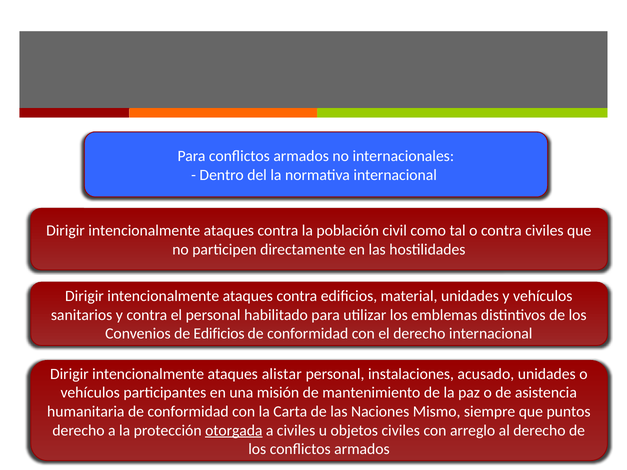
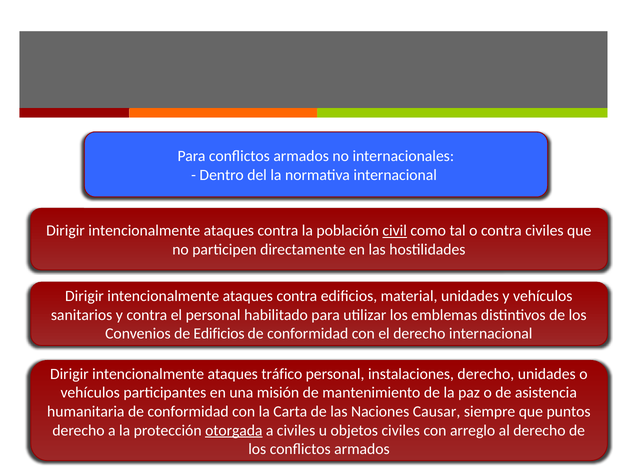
civil underline: none -> present (395, 231)
alistar: alistar -> tráfico (282, 374)
instalaciones acusado: acusado -> derecho (486, 374)
Mismo: Mismo -> Causar (437, 412)
